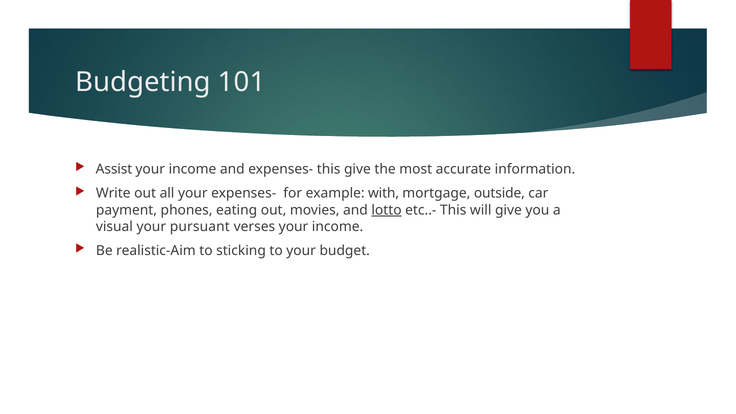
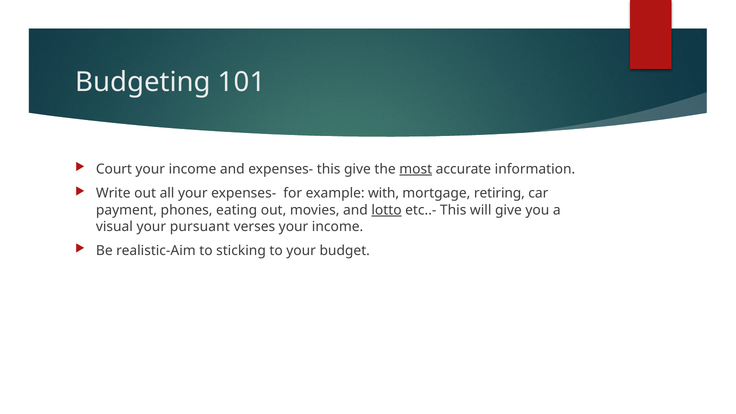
Assist: Assist -> Court (114, 169)
most underline: none -> present (416, 169)
outside: outside -> retiring (499, 193)
